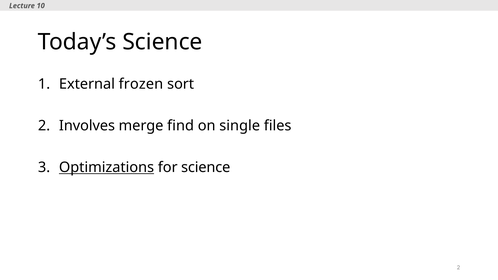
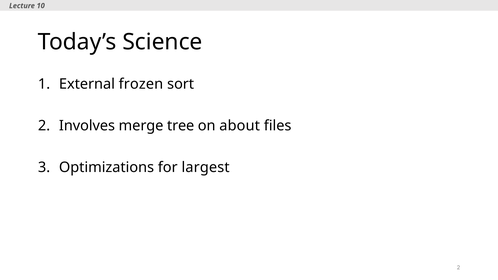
find: find -> tree (181, 126)
single: single -> about (240, 126)
Optimizations underline: present -> none (107, 168)
for science: science -> largest (206, 168)
